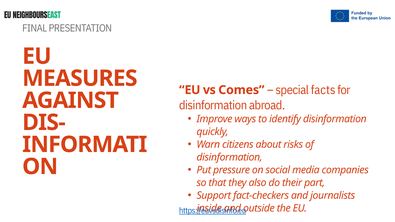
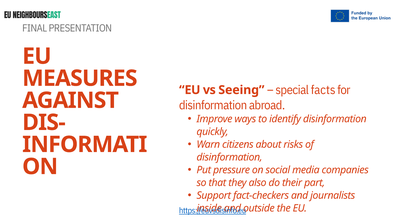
Comes: Comes -> Seeing (241, 90)
